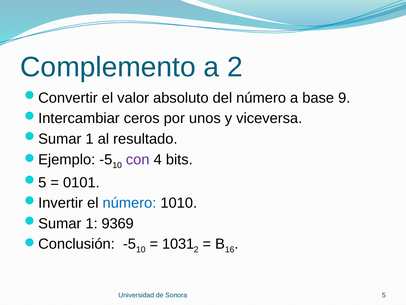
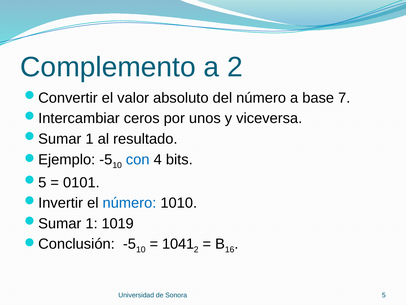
9: 9 -> 7 (344, 98)
con colour: purple -> blue (138, 159)
9369: 9369 -> 1019 (118, 223)
1031: 1031 -> 1041 (178, 244)
